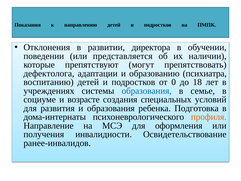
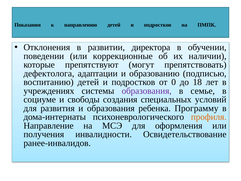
представляется: представляется -> коррекционные (123, 56)
психиатра: психиатра -> подписью (205, 73)
образования colour: blue -> purple (147, 91)
возрасте: возрасте -> свободы (84, 99)
Подготовка: Подготовка -> Программу (196, 108)
